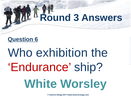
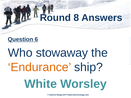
3: 3 -> 8 (76, 18)
exhibition: exhibition -> stowaway (62, 53)
Endurance colour: red -> orange (40, 67)
